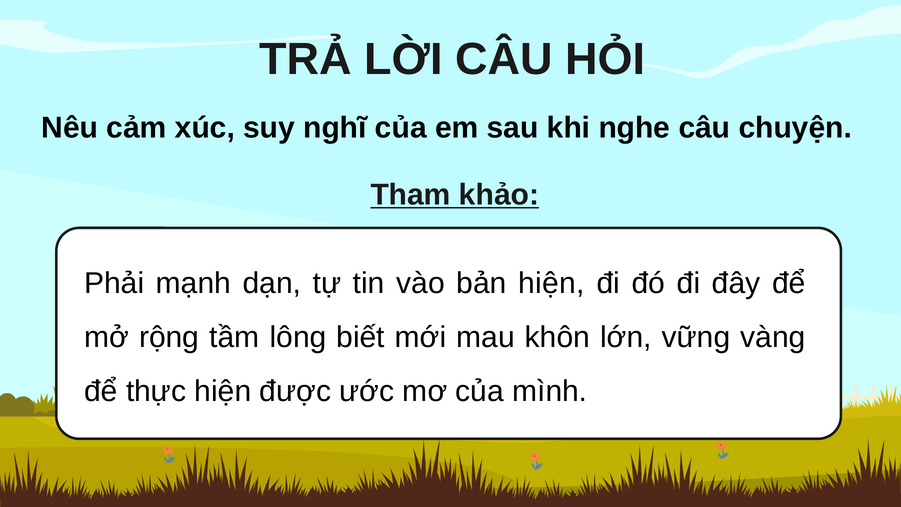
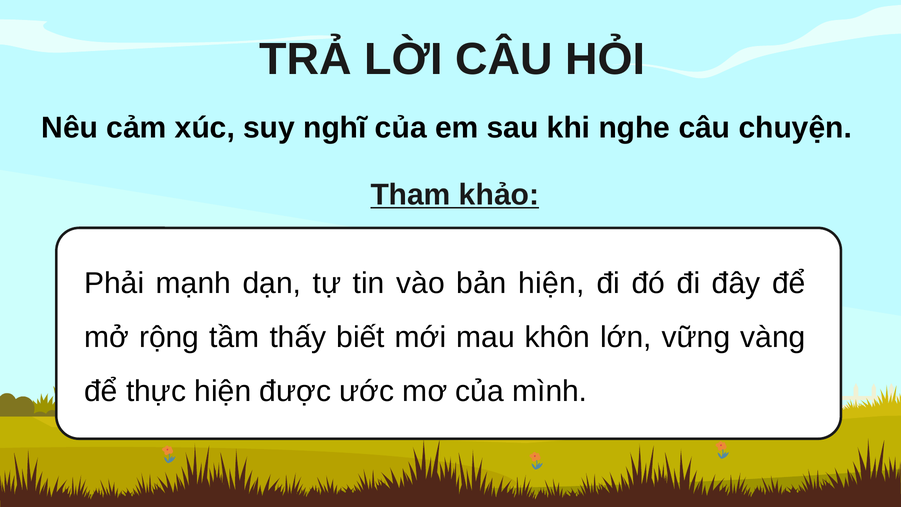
lông: lông -> thấy (298, 337)
